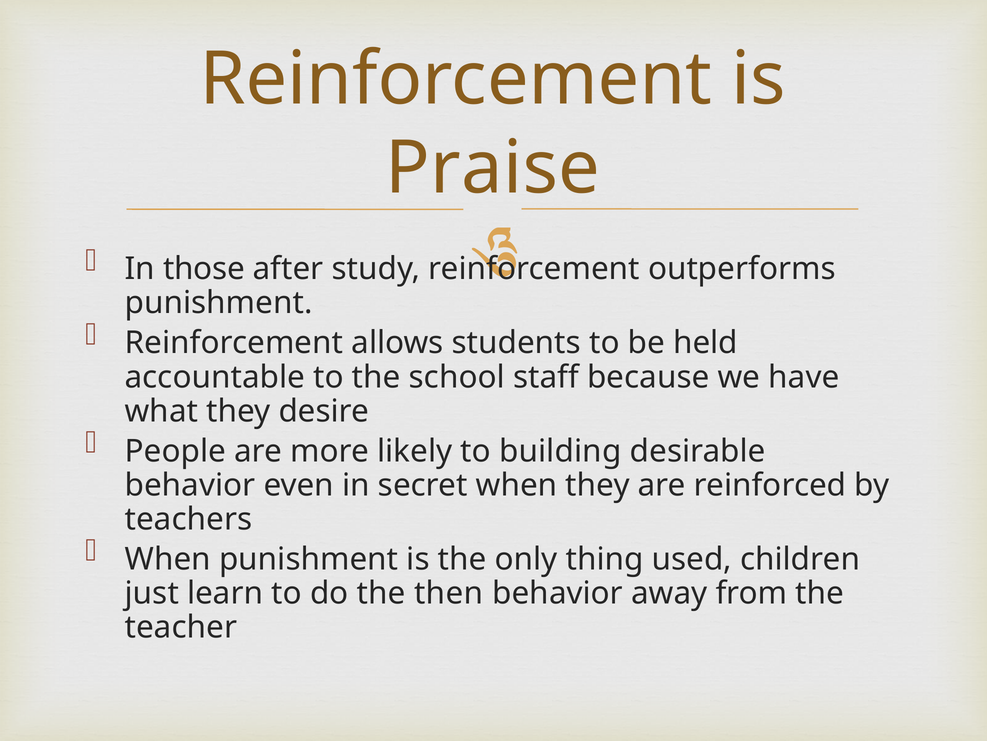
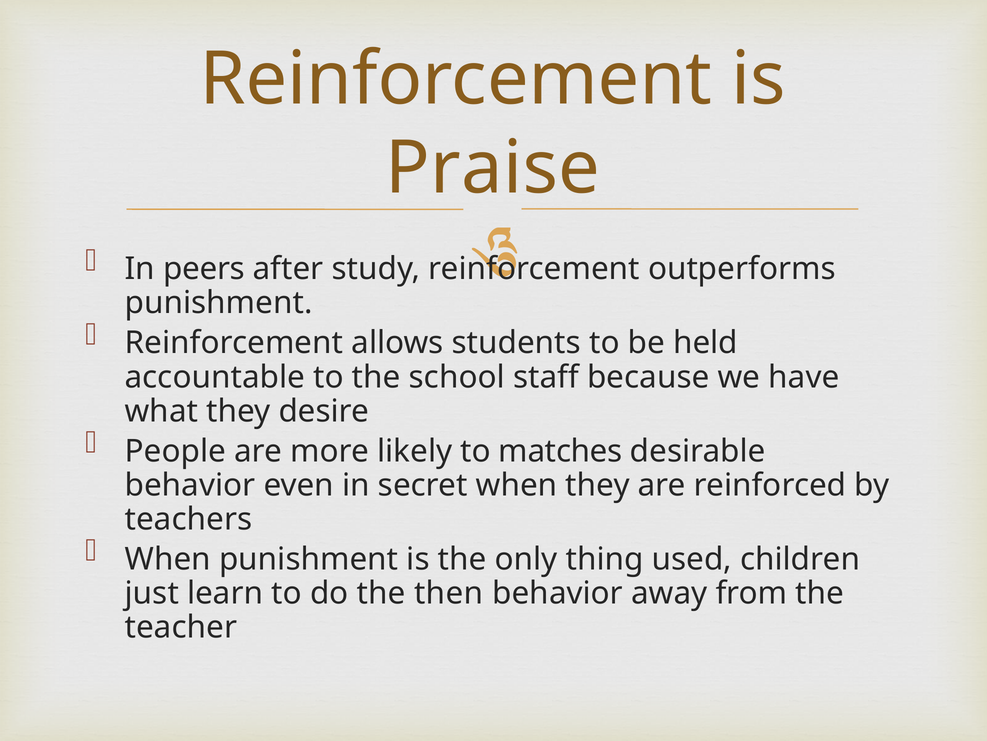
those: those -> peers (204, 269)
building: building -> matches (560, 451)
